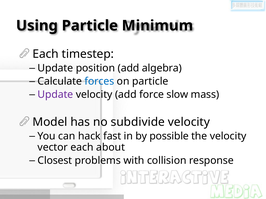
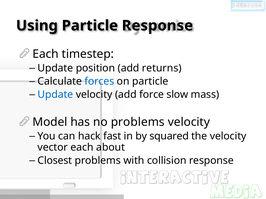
Particle Minimum: Minimum -> Response (157, 26)
algebra: algebra -> returns (162, 68)
Update colour: purple -> blue (55, 95)
no subdivide: subdivide -> problems (138, 122)
possible: possible -> squared (169, 136)
